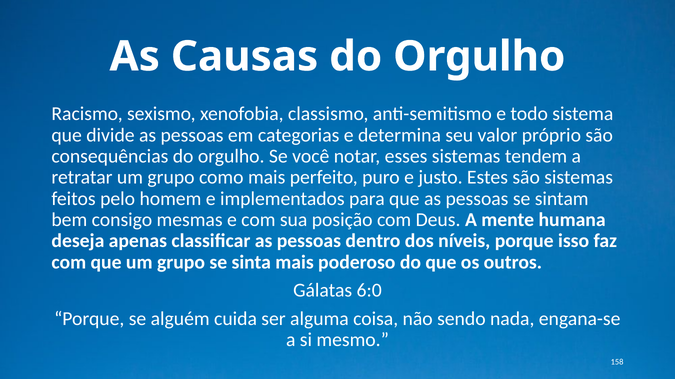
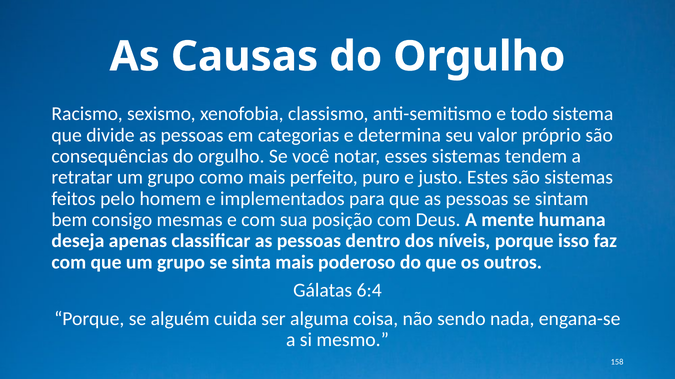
6:0: 6:0 -> 6:4 (369, 291)
